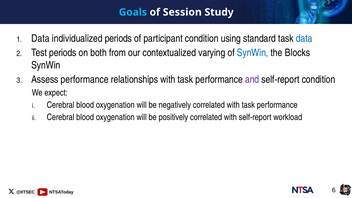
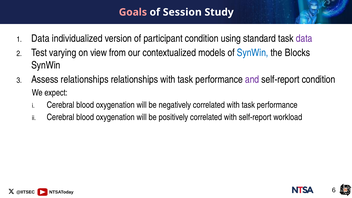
Goals colour: light blue -> pink (133, 12)
individualized periods: periods -> version (118, 38)
data colour: blue -> purple (304, 38)
Test periods: periods -> varying (63, 53)
both: both -> view (99, 53)
varying: varying -> models (212, 53)
Assess performance: performance -> relationships (85, 80)
